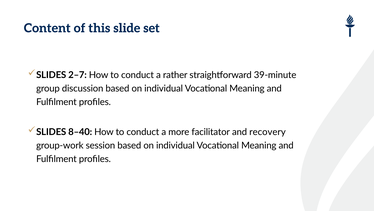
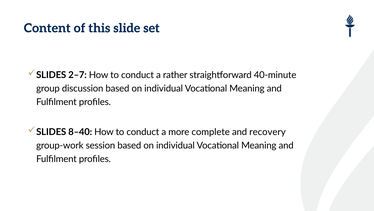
39‑minute: 39‑minute -> 40‑minute (275, 75)
facilitator: facilitator -> complete (211, 132)
